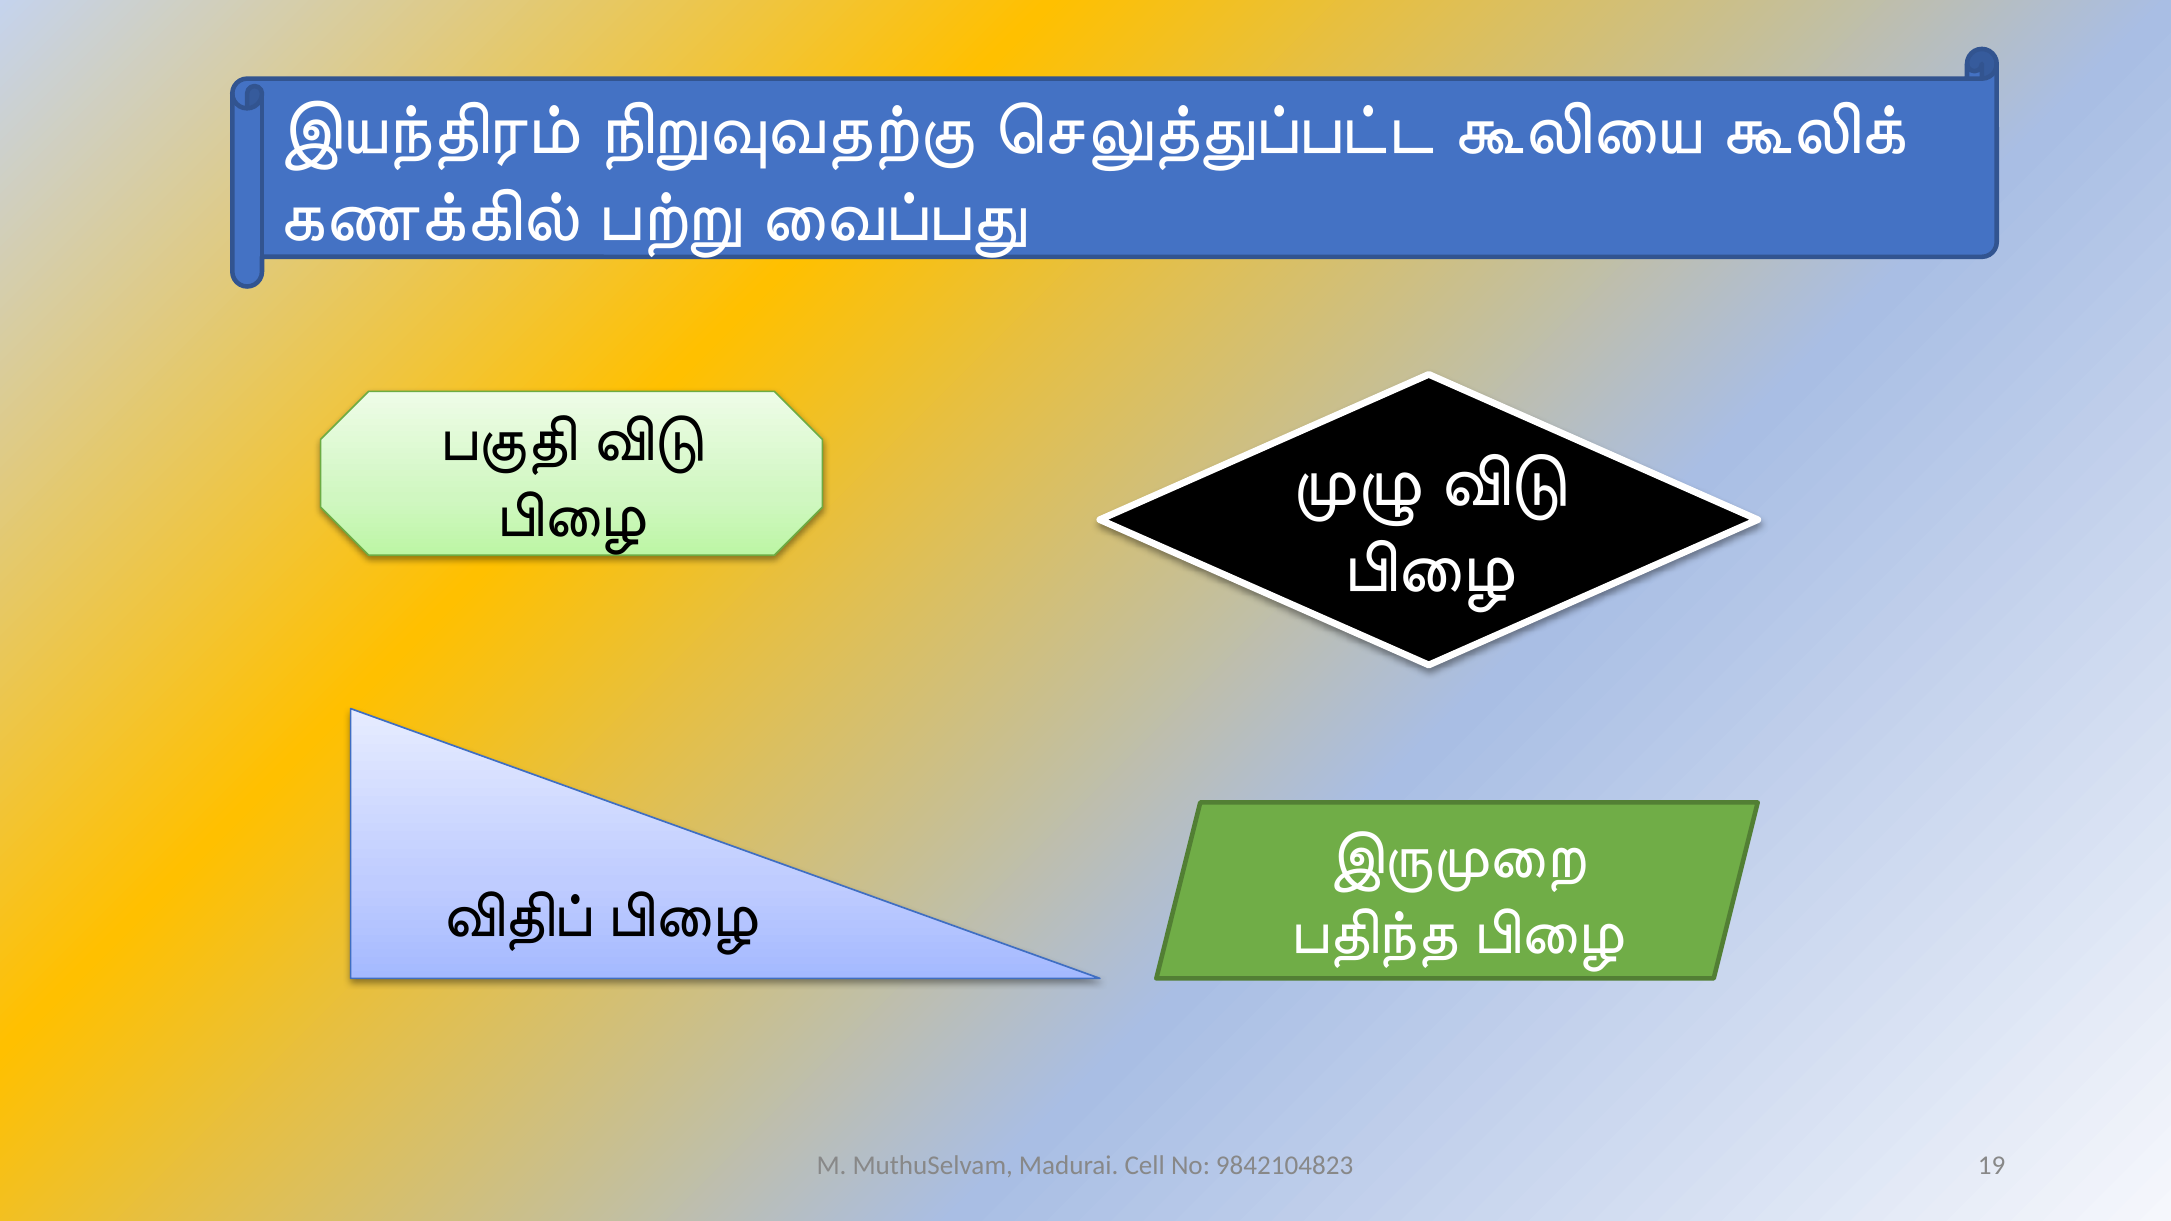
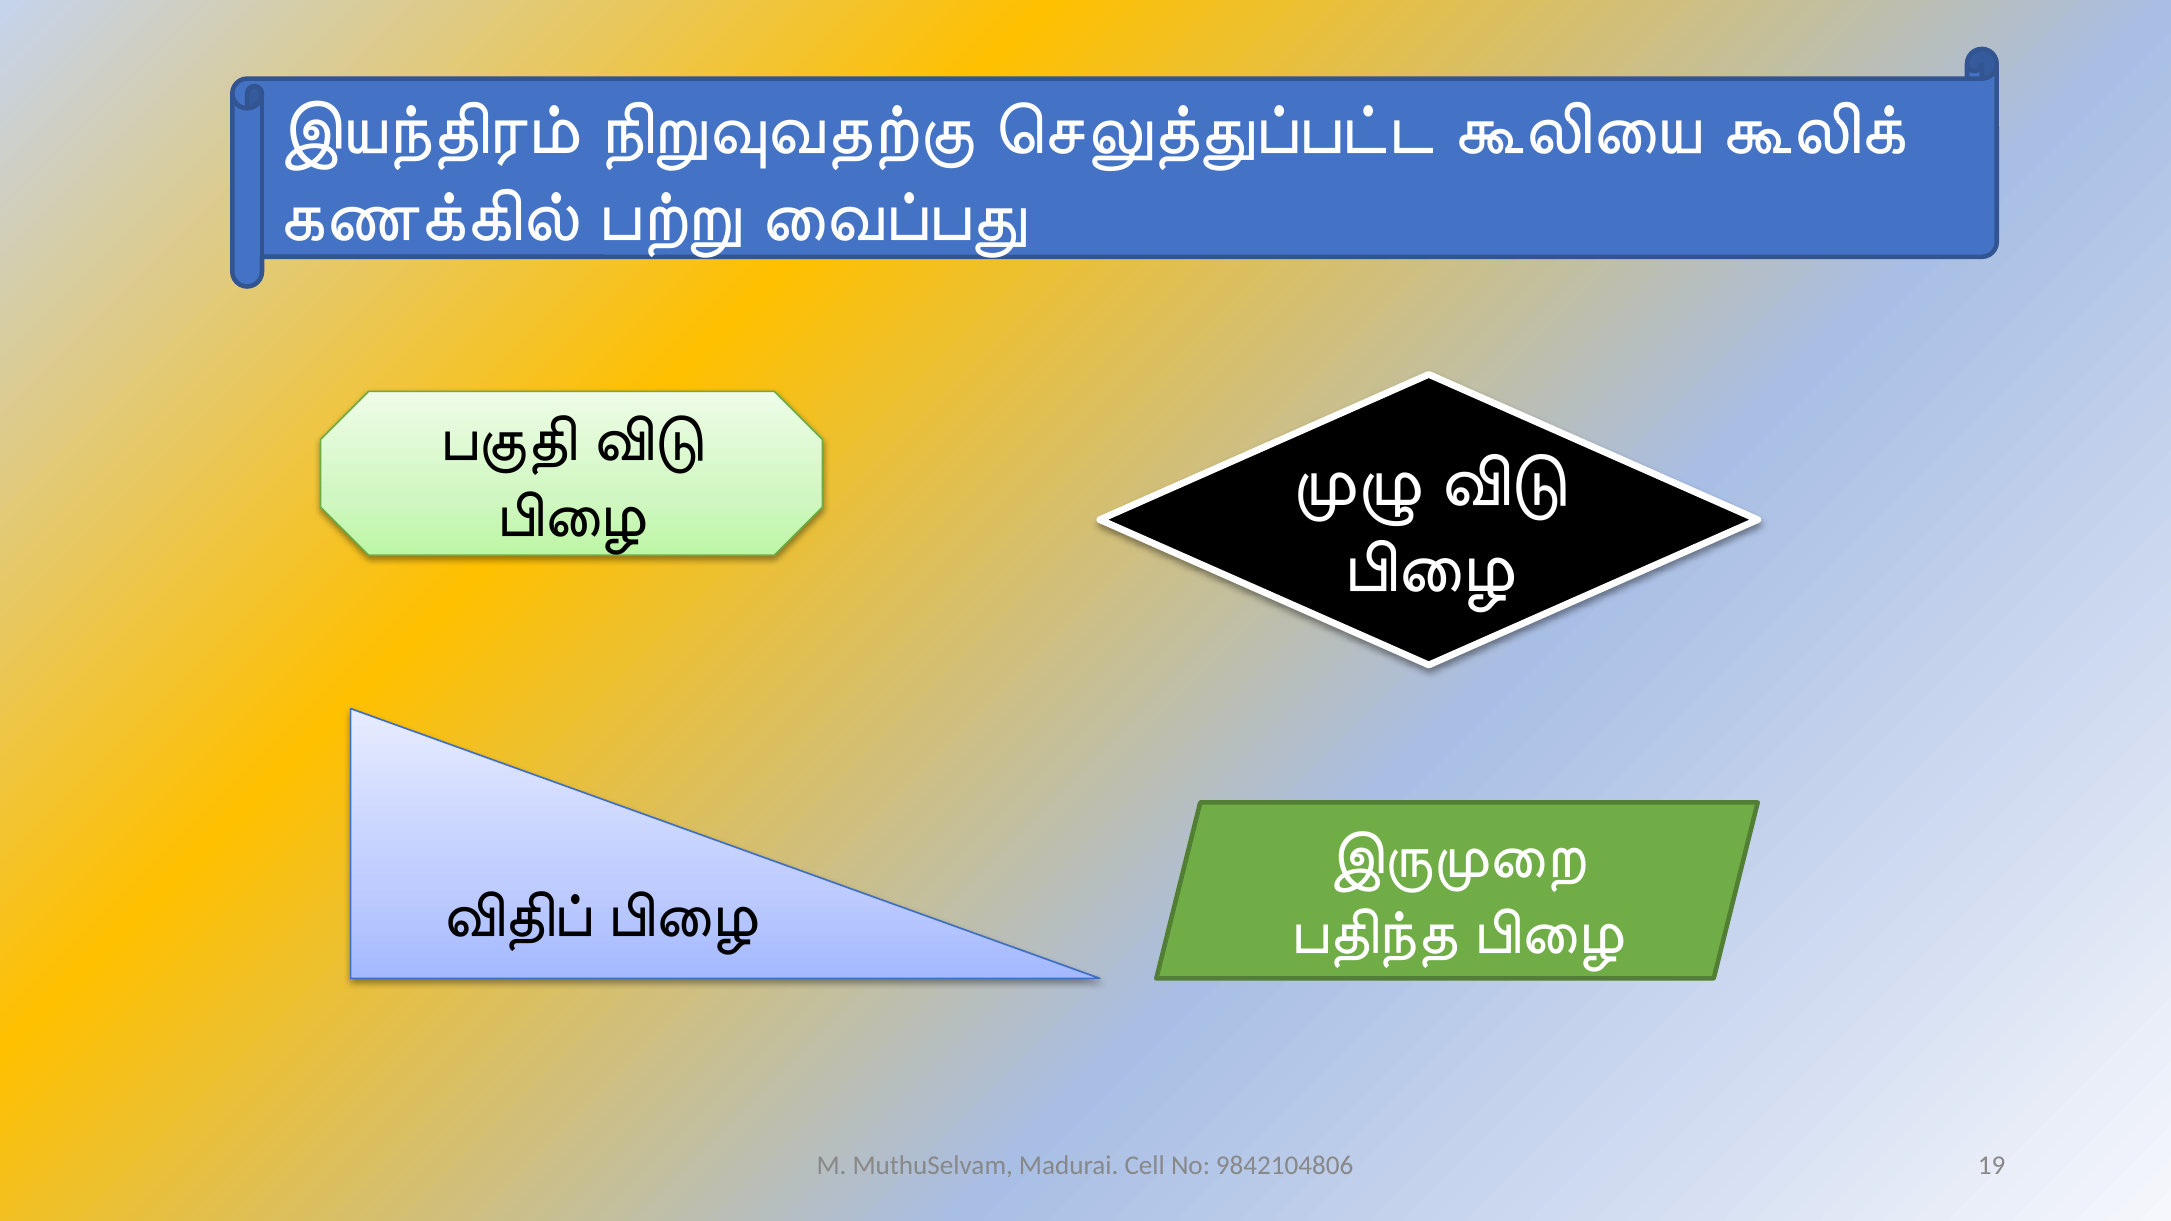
9842104823: 9842104823 -> 9842104806 (1285, 1166)
